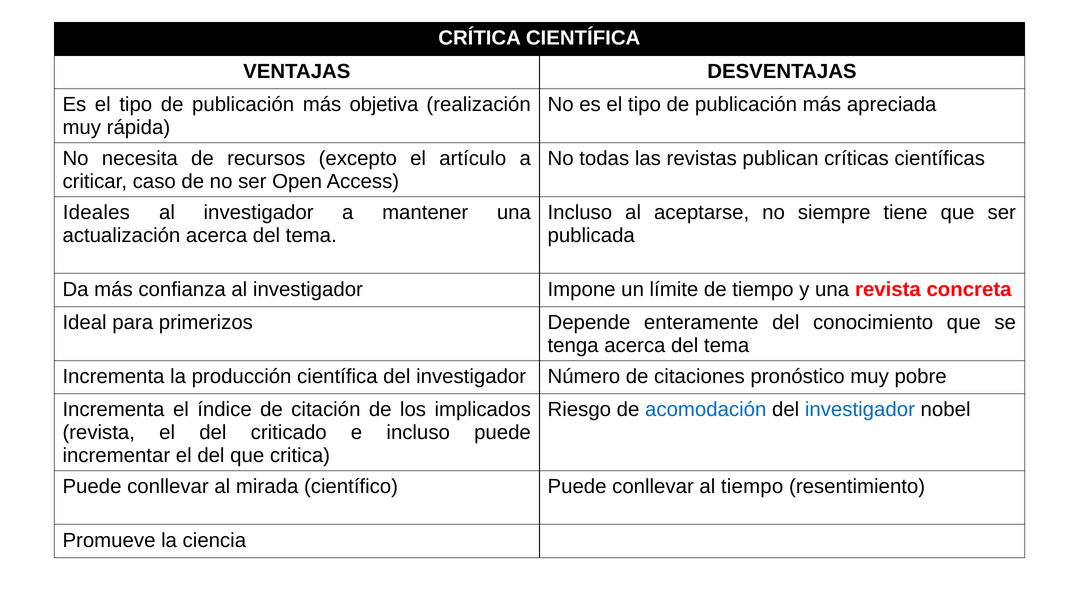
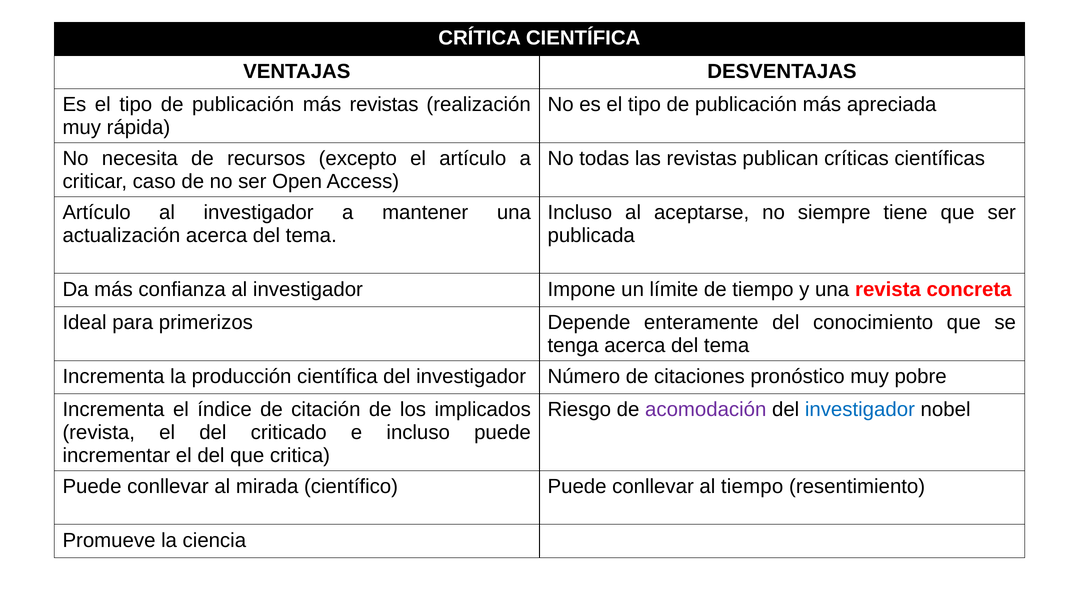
más objetiva: objetiva -> revistas (384, 104)
Ideales: Ideales -> Artículo (97, 212)
acomodación colour: blue -> purple (706, 409)
